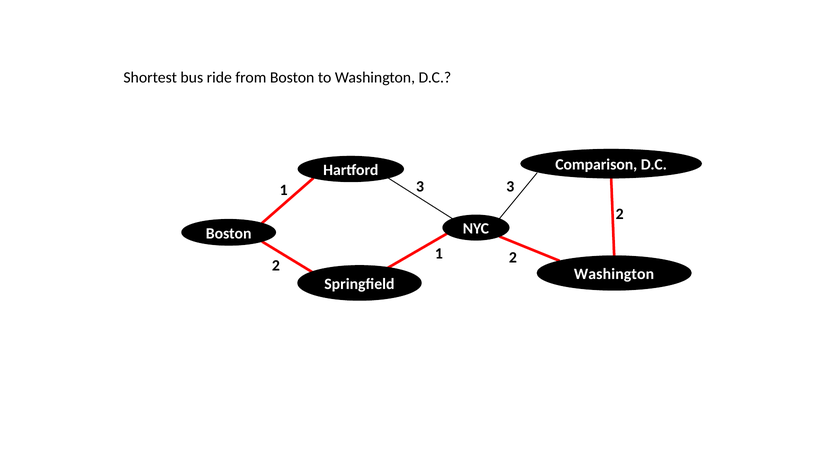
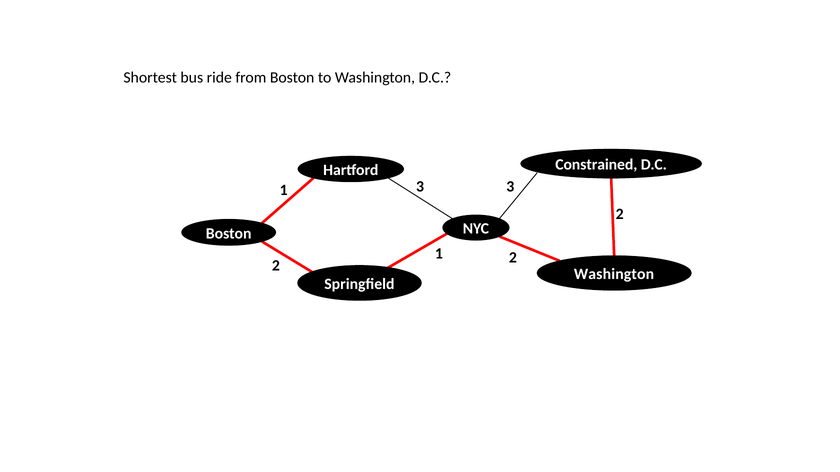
Comparison: Comparison -> Constrained (596, 165)
